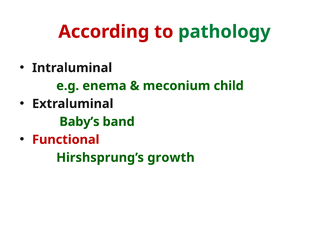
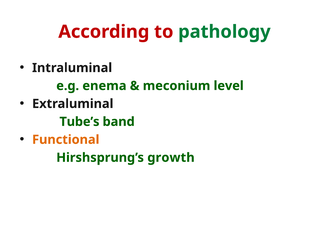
child: child -> level (229, 86)
Baby’s: Baby’s -> Tube’s (79, 122)
Functional colour: red -> orange (66, 140)
